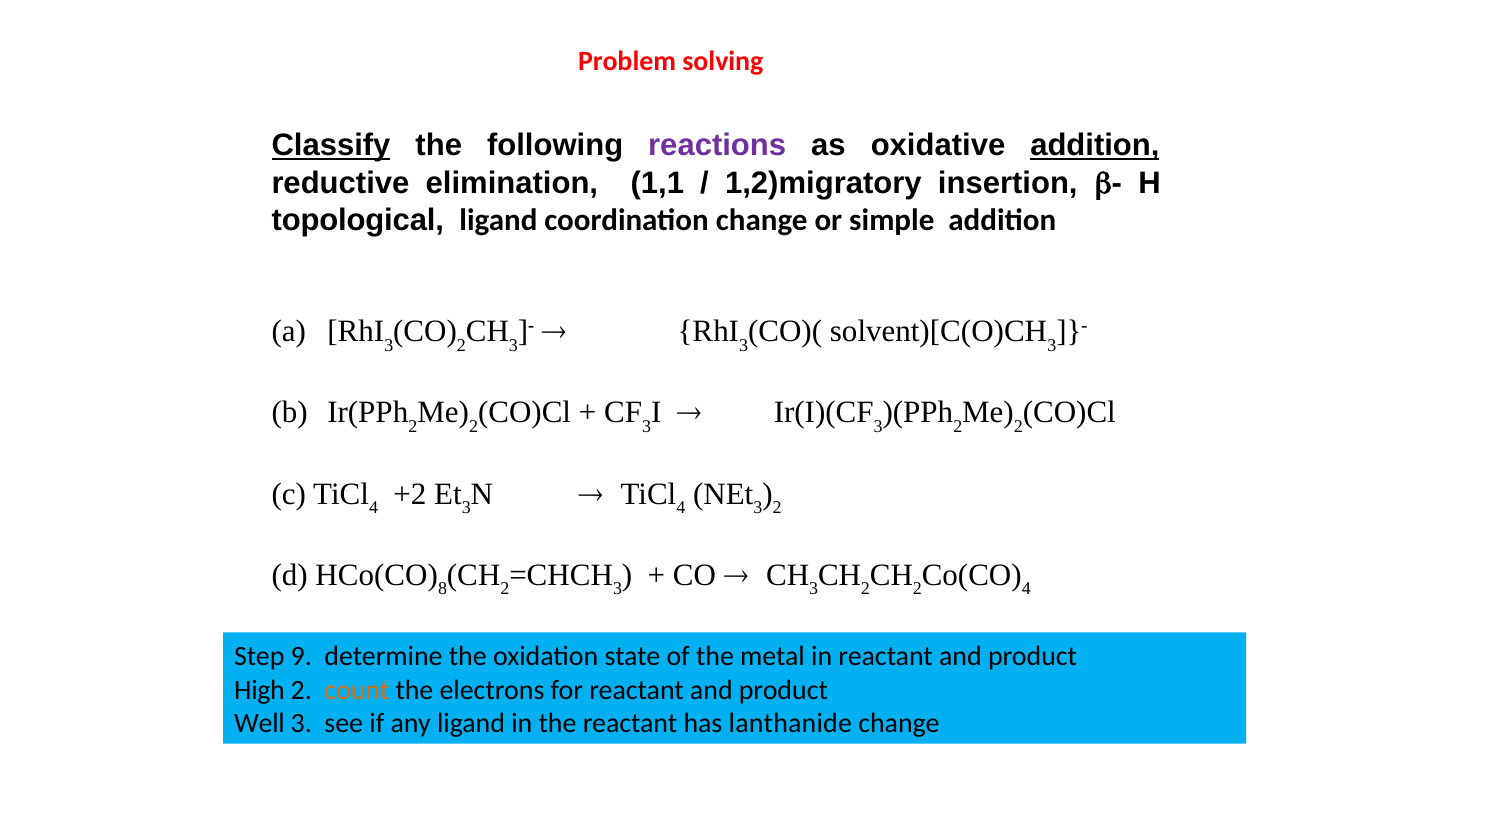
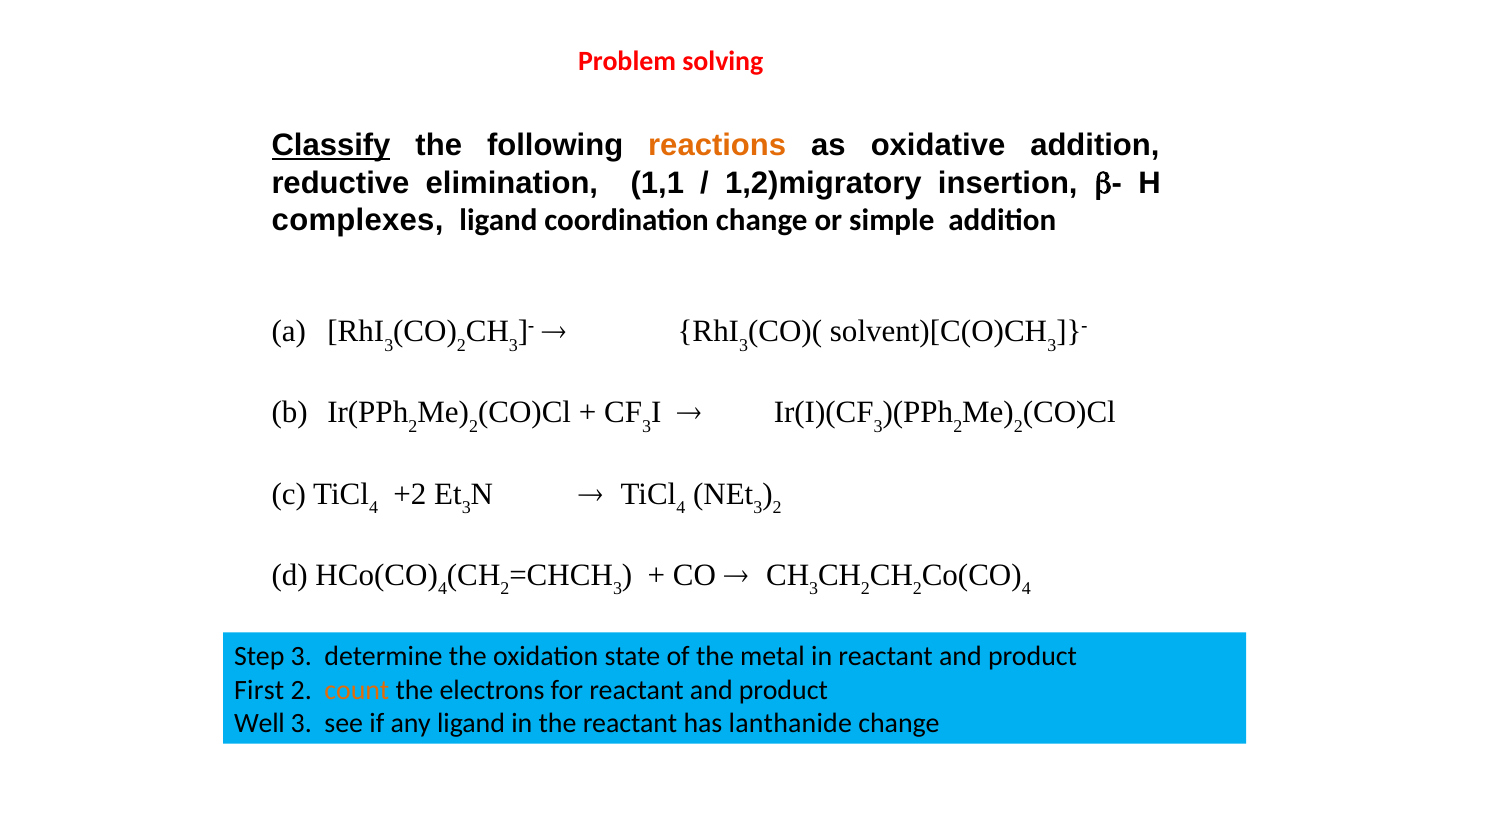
reactions colour: purple -> orange (717, 146)
addition underline: present -> none (1095, 146)
topological: topological -> complexes (358, 220)
8: 8 -> 4 (443, 588)
Step 9: 9 -> 3 (301, 657)
High: High -> First (259, 690)
